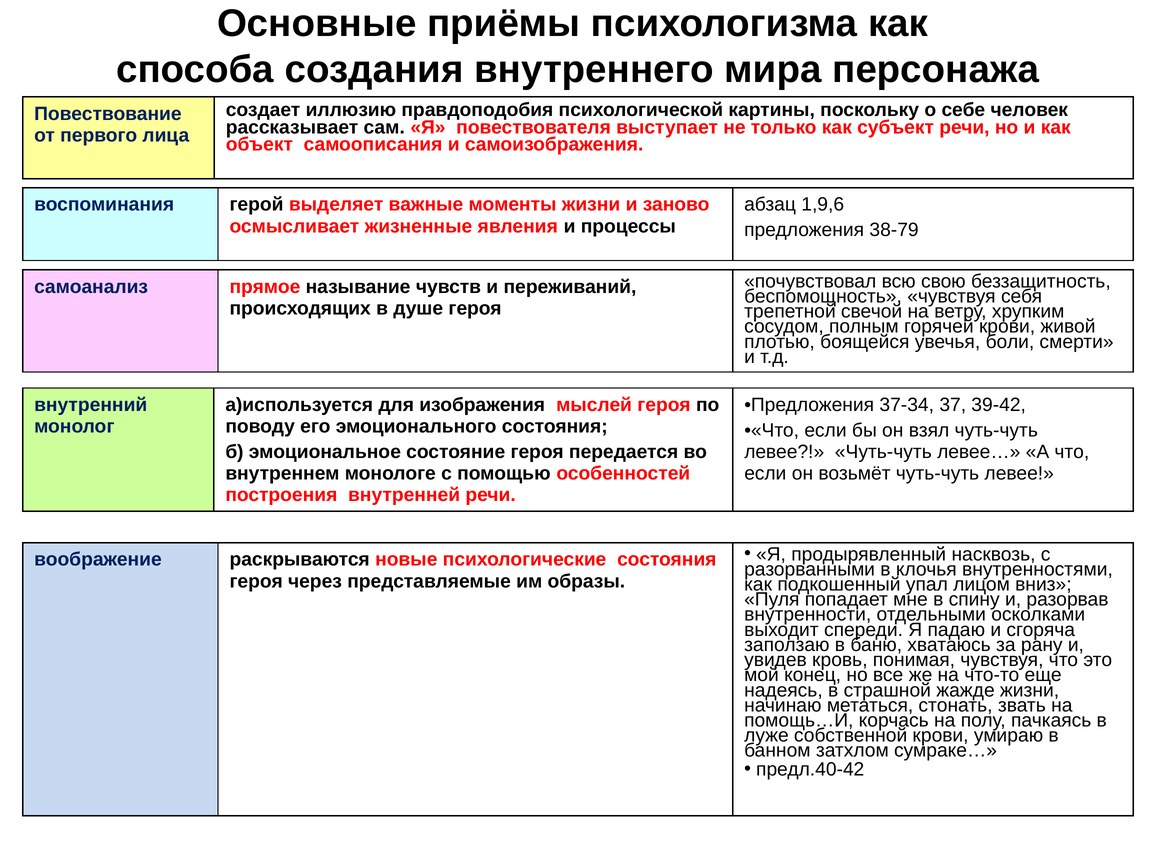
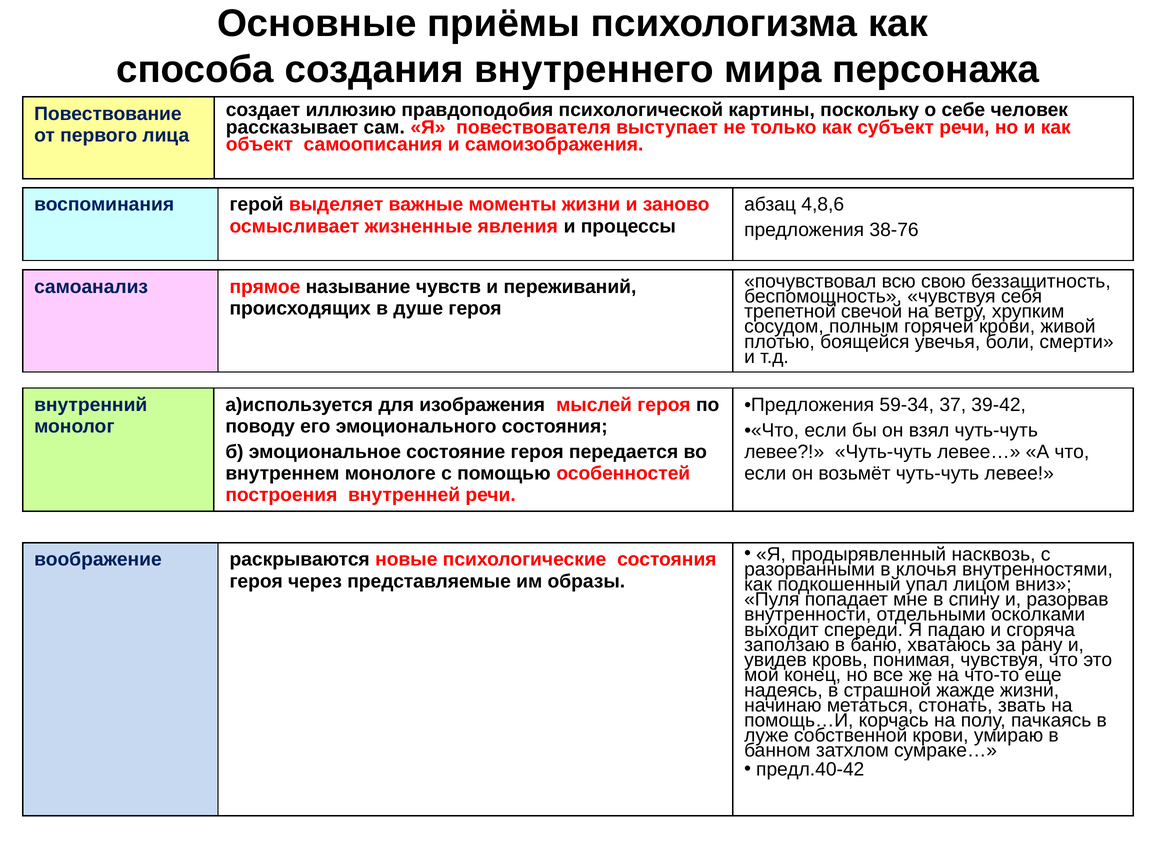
1,9,6: 1,9,6 -> 4,8,6 (823, 205)
38-79: 38-79 -> 38-76 (894, 230)
37-34: 37-34 -> 59-34 (907, 405)
